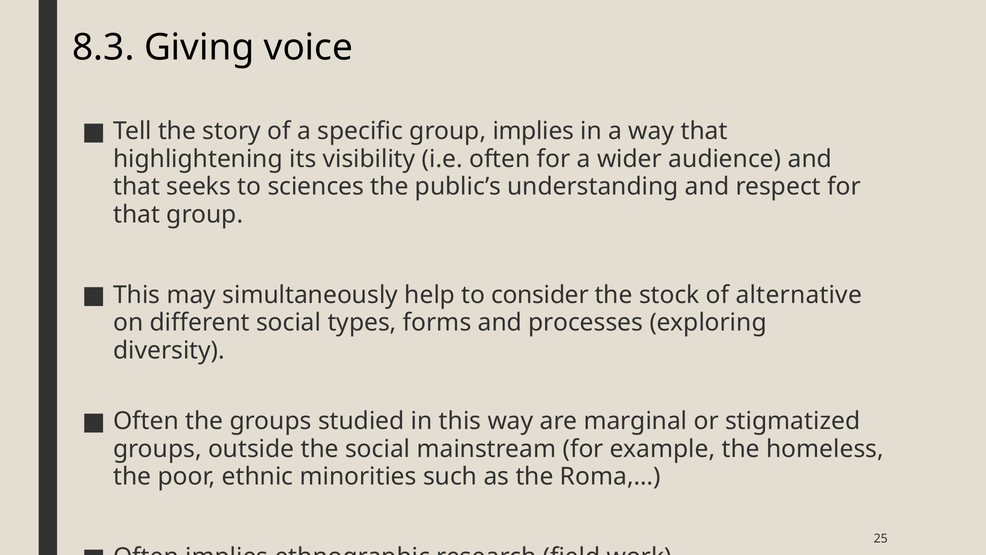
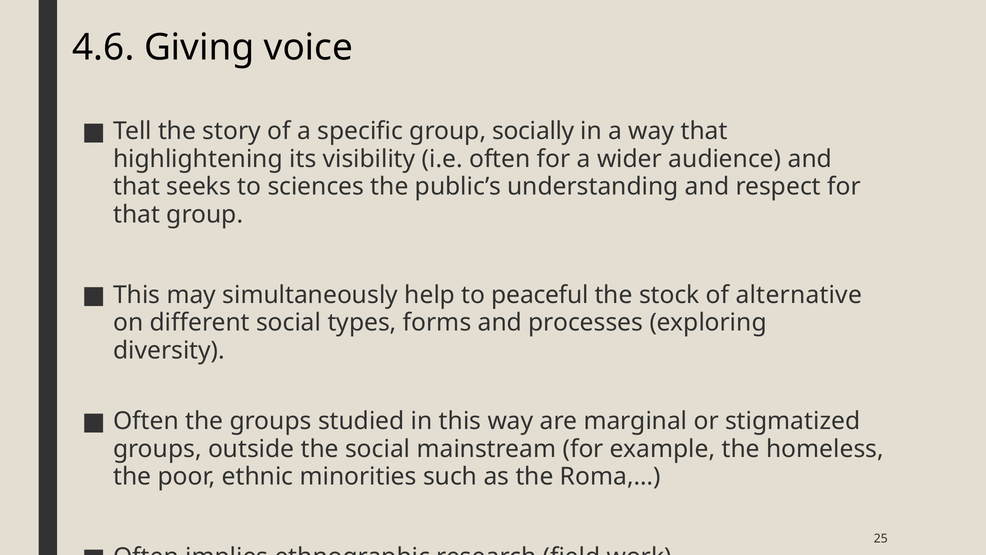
8.3: 8.3 -> 4.6 (103, 47)
group implies: implies -> socially (533, 131)
consider: consider -> peaceful (540, 295)
